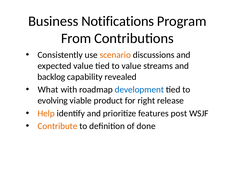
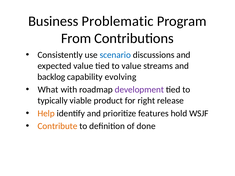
Notifications: Notifications -> Problematic (118, 21)
scenario colour: orange -> blue (115, 55)
revealed: revealed -> evolving (121, 77)
development colour: blue -> purple (139, 90)
evolving: evolving -> typically (53, 101)
post: post -> hold (179, 114)
